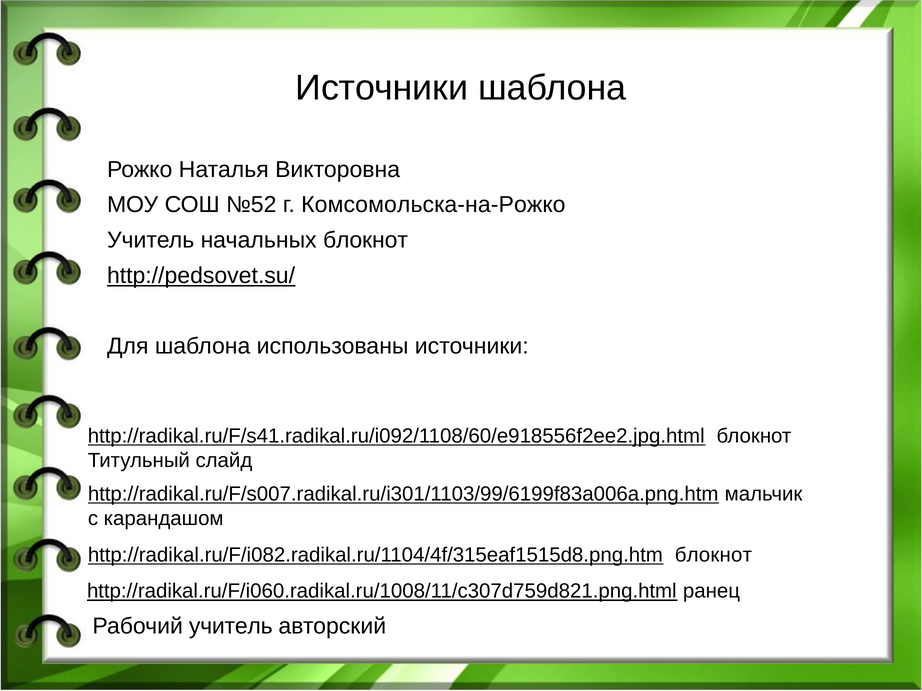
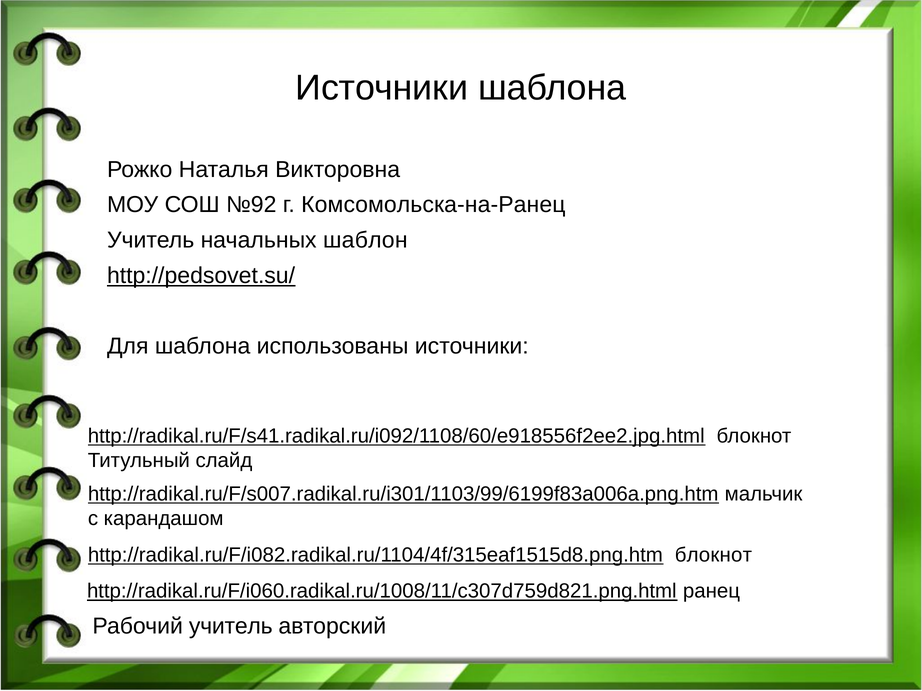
№52: №52 -> №92 (251, 205)
Комсомольска-на-Рожко: Комсомольска-на-Рожко -> Комсомольска-на-Ранец (433, 205)
начальных блокнот: блокнот -> шаблон (365, 240)
